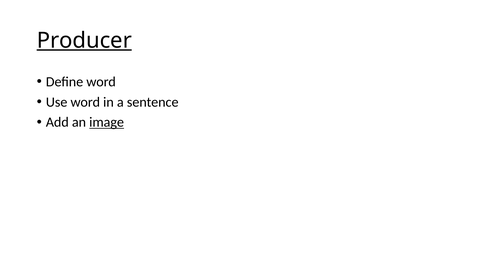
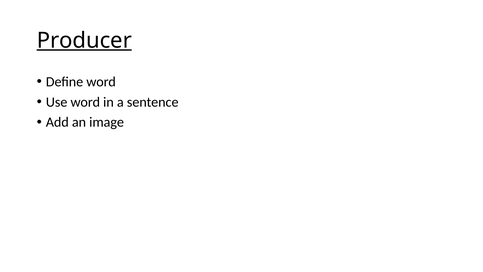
image underline: present -> none (107, 122)
